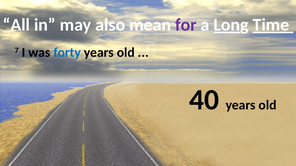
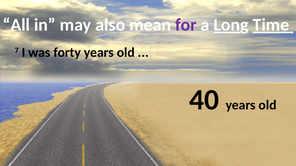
forty colour: blue -> black (67, 53)
